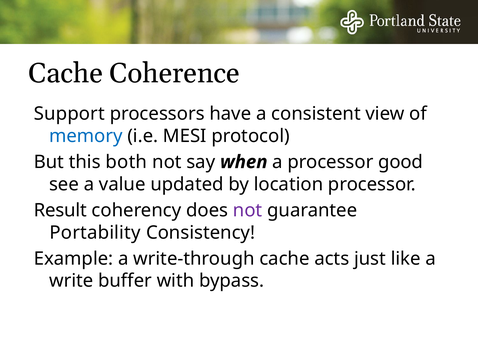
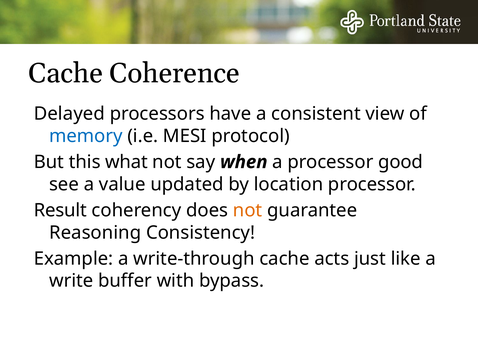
Support: Support -> Delayed (69, 114)
both: both -> what (127, 162)
not colour: purple -> orange (248, 211)
Portability: Portability -> Reasoning (95, 233)
